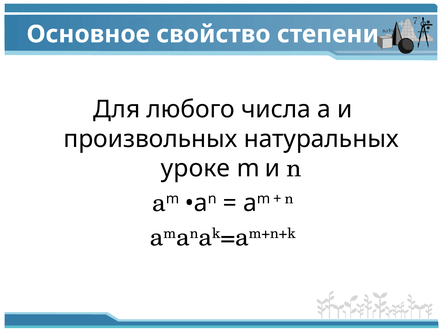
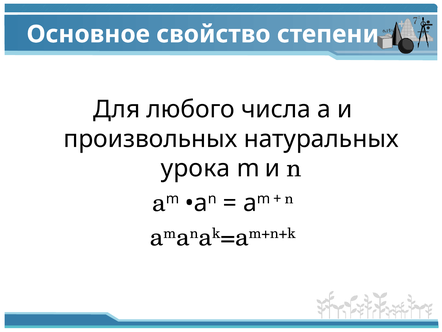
уроке: уроке -> урока (196, 168)
